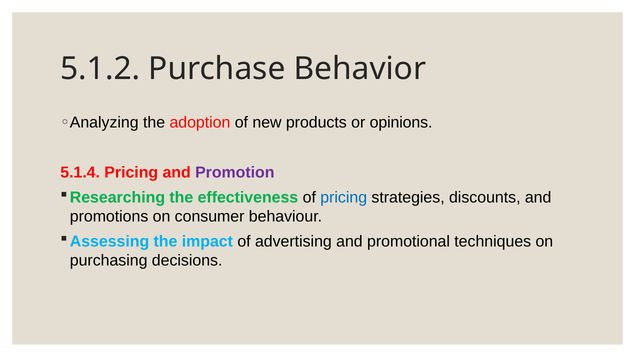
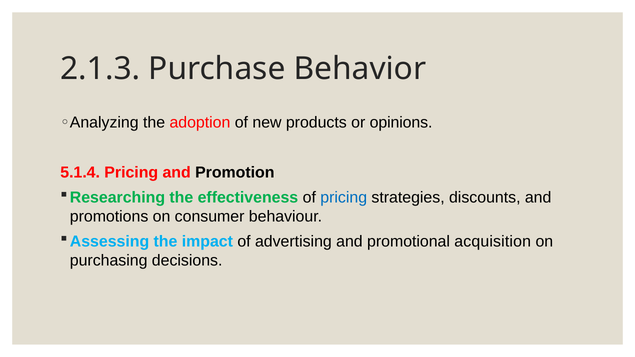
5.1.2: 5.1.2 -> 2.1.3 (100, 69)
Promotion colour: purple -> black (235, 173)
techniques: techniques -> acquisition (493, 242)
